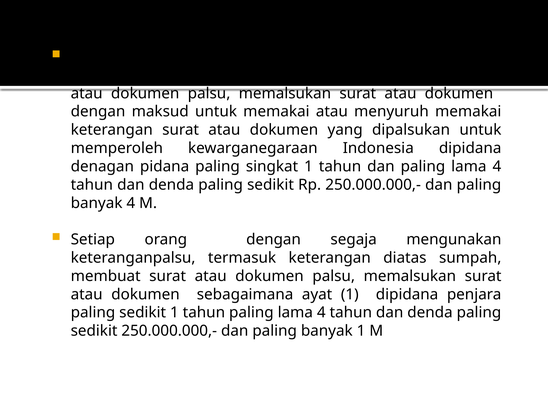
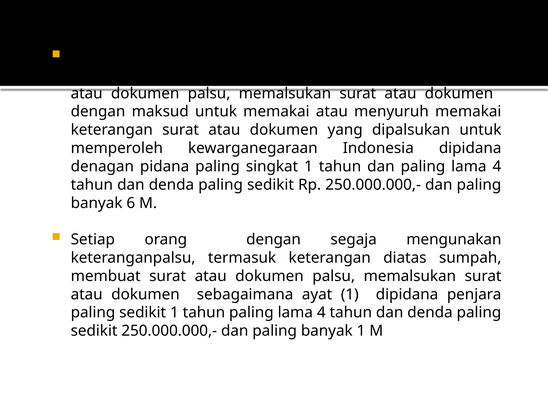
banyak 4: 4 -> 6 (131, 203)
